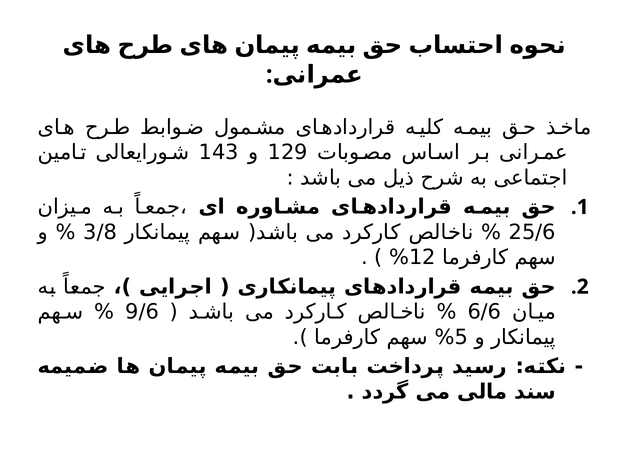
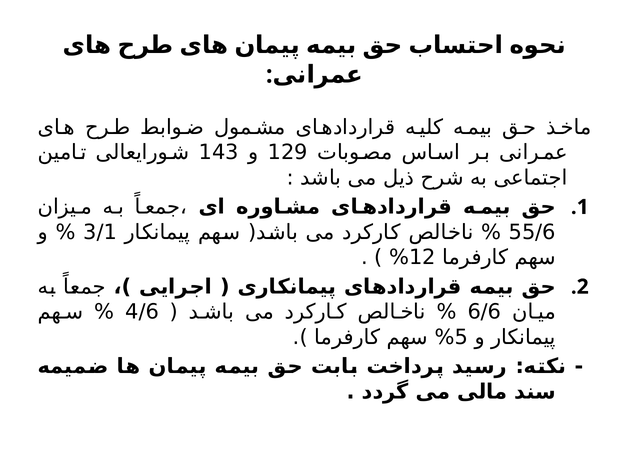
3/8: 3/8 -> 3/1 (100, 232)
25/6: 25/6 -> 55/6 (532, 232)
9/6: 9/6 -> 4/6 (142, 312)
